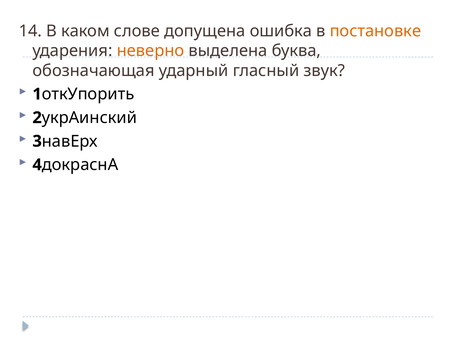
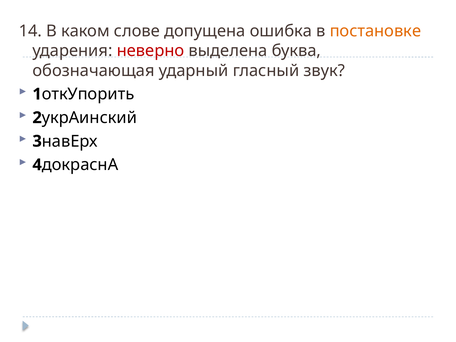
неверно colour: orange -> red (151, 51)
